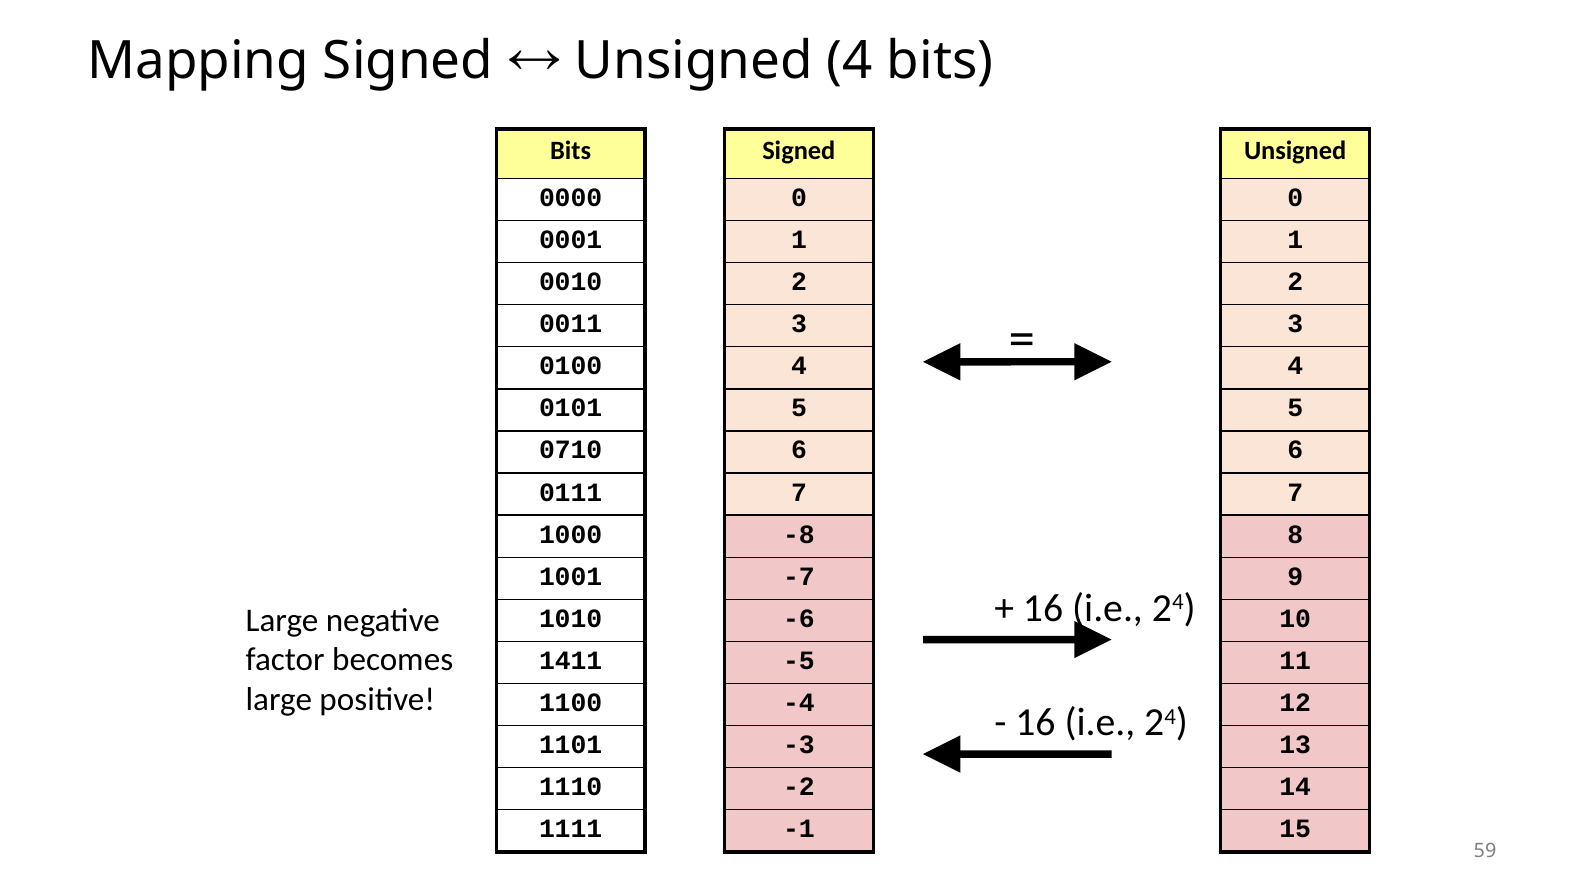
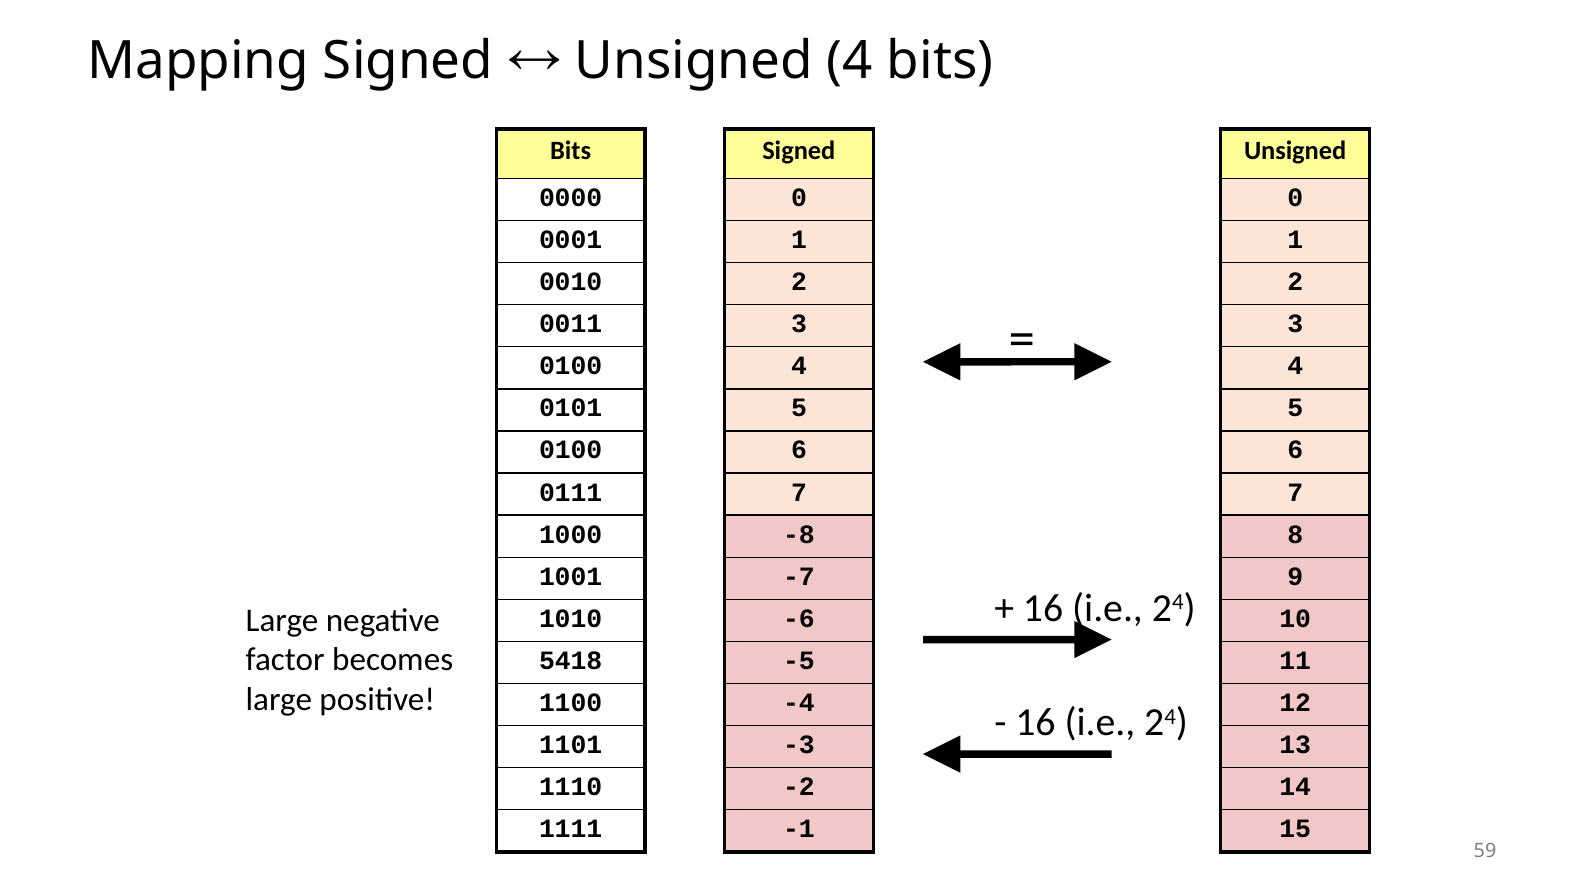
0710: 0710 -> 0100 (571, 450)
1411: 1411 -> 5418 (571, 661)
